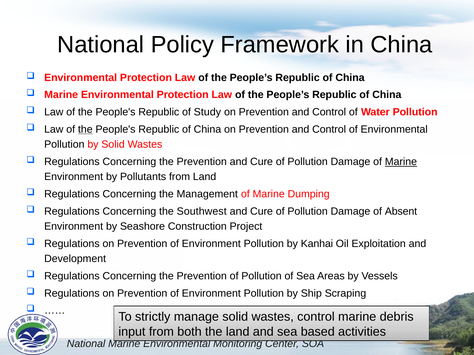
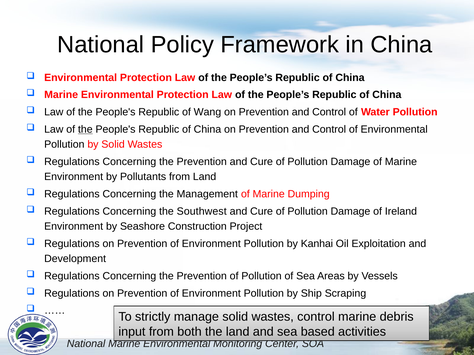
Study: Study -> Wang (207, 112)
Marine underline: present -> none (401, 162)
Absent: Absent -> Ireland (401, 212)
